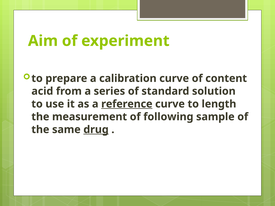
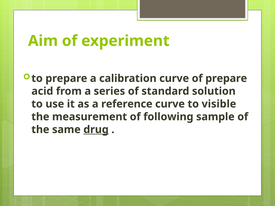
of content: content -> prepare (226, 78)
reference underline: present -> none (127, 104)
length: length -> visible (219, 104)
